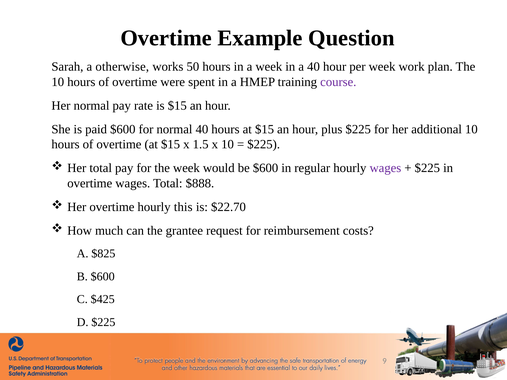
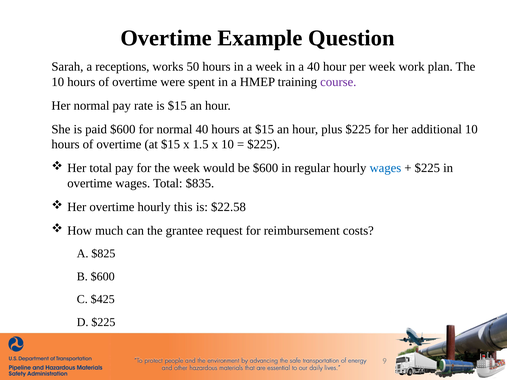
otherwise: otherwise -> receptions (122, 67)
wages colour: purple -> blue (385, 168)
$888: $888 -> $835 (200, 183)
$22.70: $22.70 -> $22.58 (228, 207)
